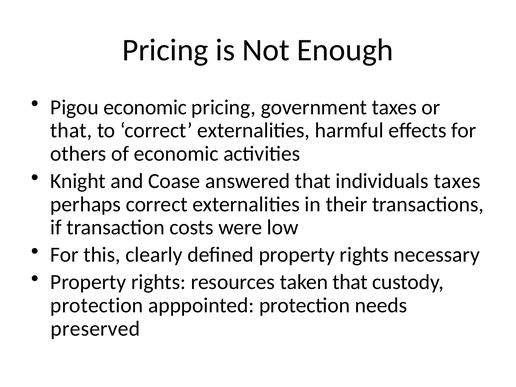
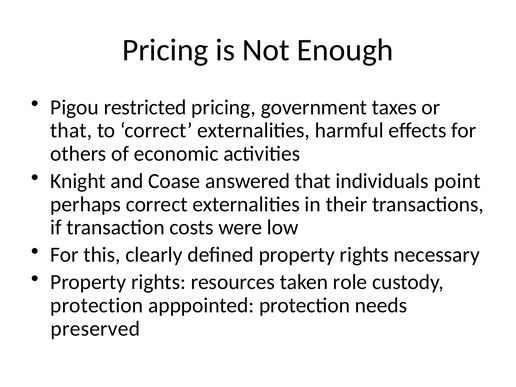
Pigou economic: economic -> restricted (145, 107)
individuals taxes: taxes -> point (457, 181)
taken that: that -> role (350, 282)
